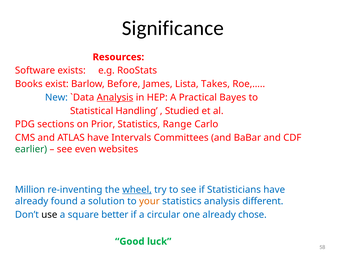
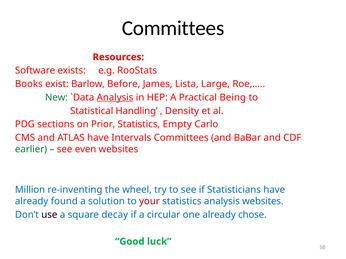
Significance: Significance -> Committees (173, 28)
Takes: Takes -> Large (215, 84)
New colour: blue -> green (56, 98)
Bayes: Bayes -> Being (233, 98)
Studied: Studied -> Density (182, 111)
Range: Range -> Empty (177, 125)
wheel underline: present -> none (137, 190)
your colour: orange -> red (149, 202)
analysis different: different -> websites (263, 202)
better: better -> decay (115, 215)
